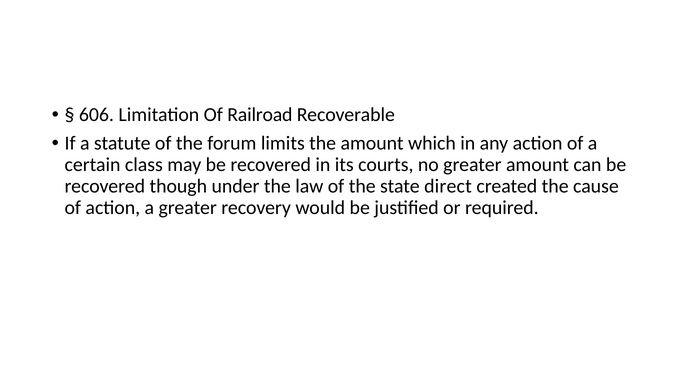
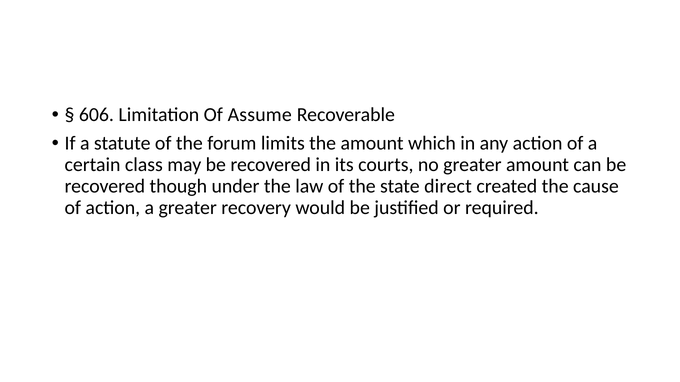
Railroad: Railroad -> Assume (260, 115)
